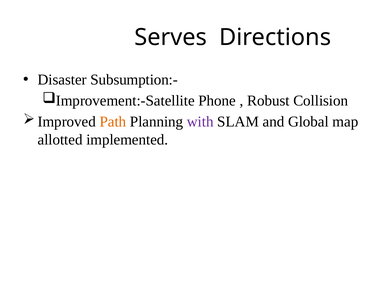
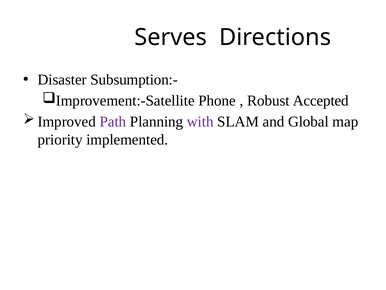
Collision: Collision -> Accepted (321, 100)
Path colour: orange -> purple (113, 121)
allotted: allotted -> priority (60, 139)
